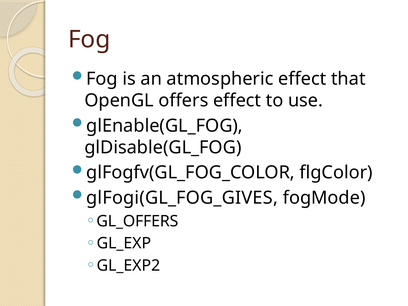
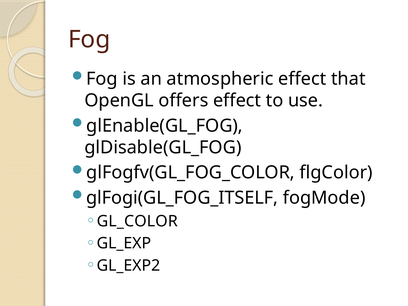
glFogi(GL_FOG_GIVES: glFogi(GL_FOG_GIVES -> glFogi(GL_FOG_ITSELF (182, 198)
GL_OFFERS: GL_OFFERS -> GL_COLOR (137, 221)
